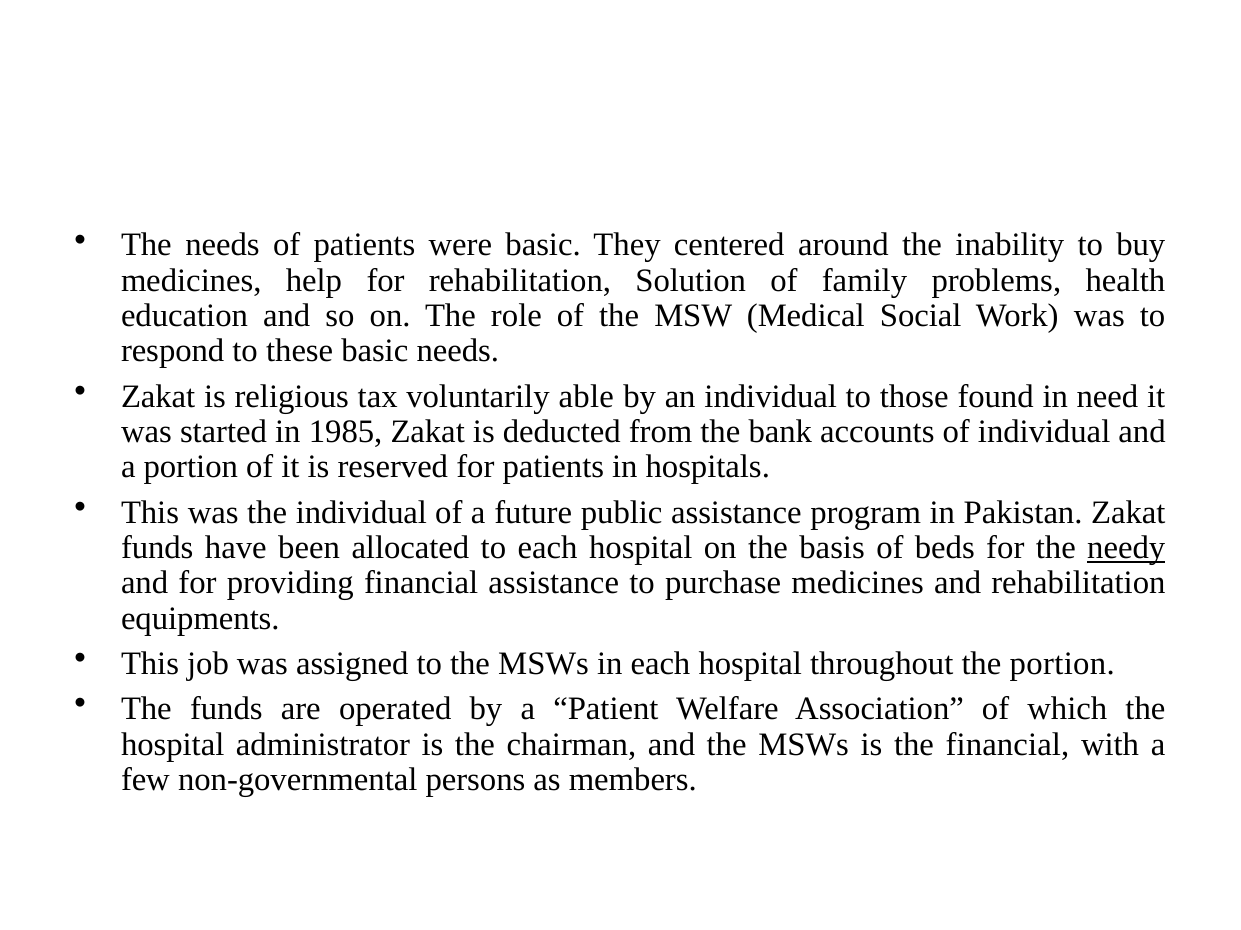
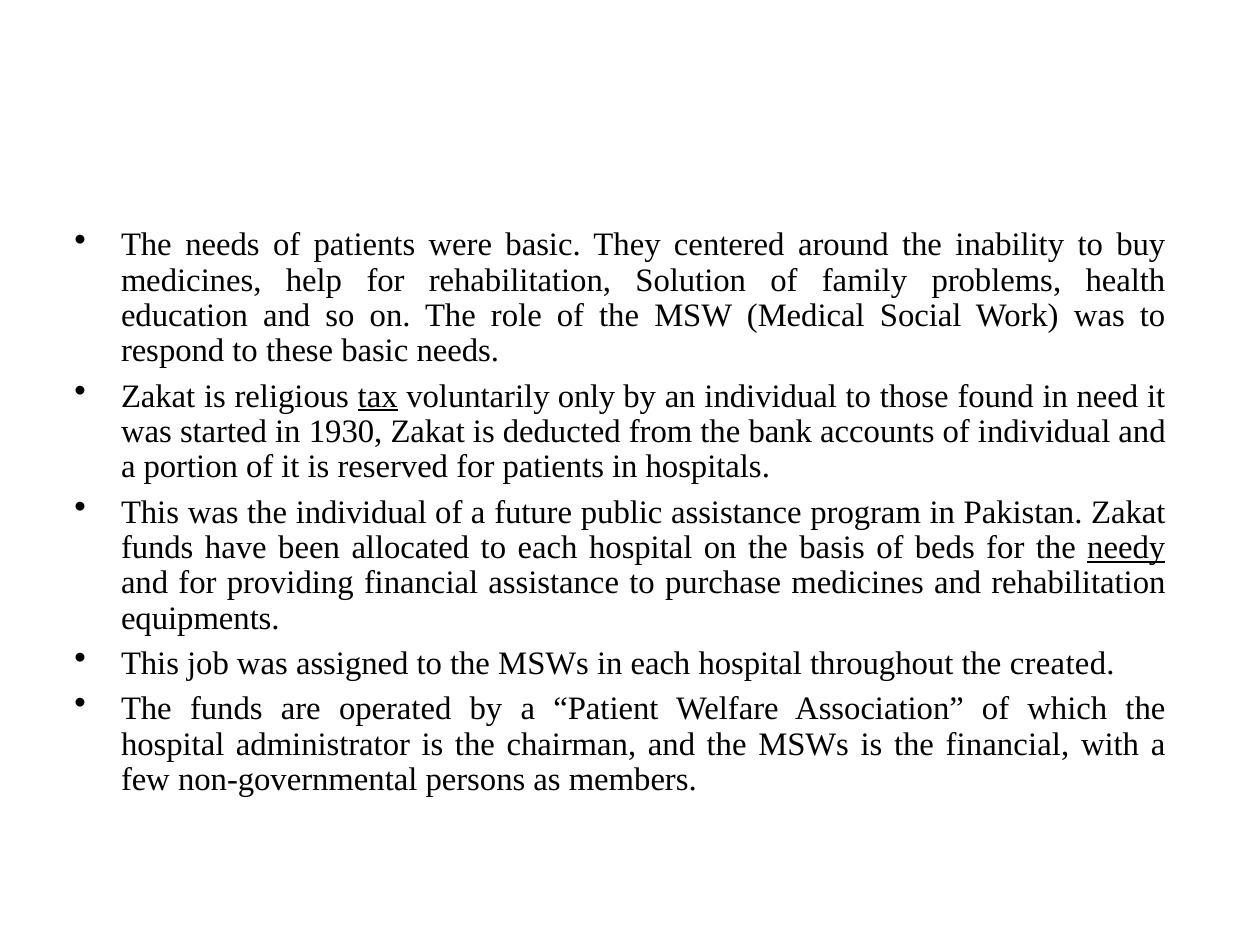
tax underline: none -> present (378, 397)
able: able -> only (587, 397)
1985: 1985 -> 1930 (346, 432)
the portion: portion -> created (1062, 664)
